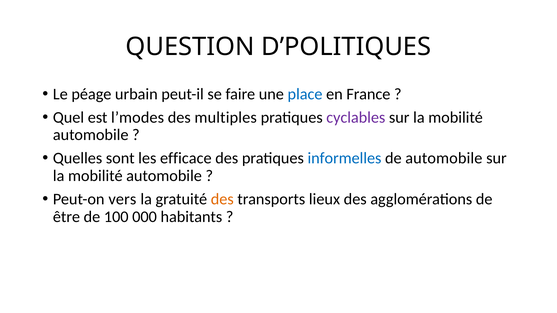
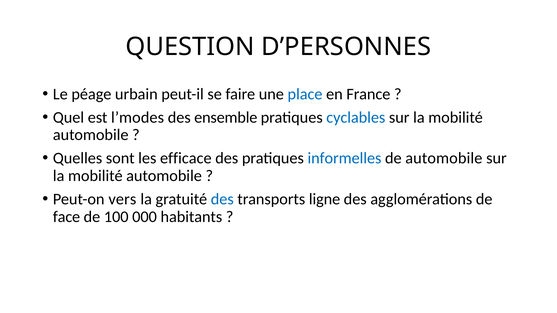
D’POLITIQUES: D’POLITIQUES -> D’PERSONNES (346, 47)
multiples: multiples -> ensemble (226, 118)
cyclables colour: purple -> blue (356, 118)
des colour: orange -> blue (222, 199)
lieux: lieux -> ligne (325, 199)
être: être -> face (67, 217)
